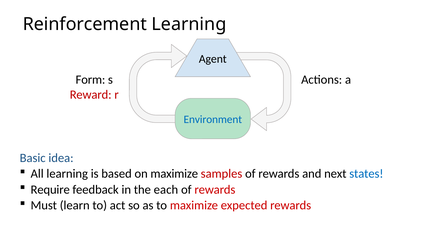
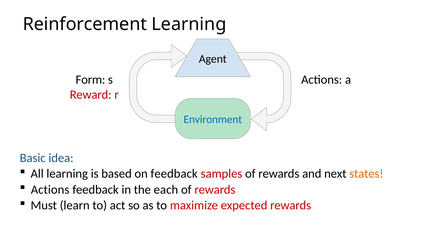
on maximize: maximize -> feedback (174, 173)
states colour: blue -> orange (366, 173)
Require: Require -> Actions (50, 189)
